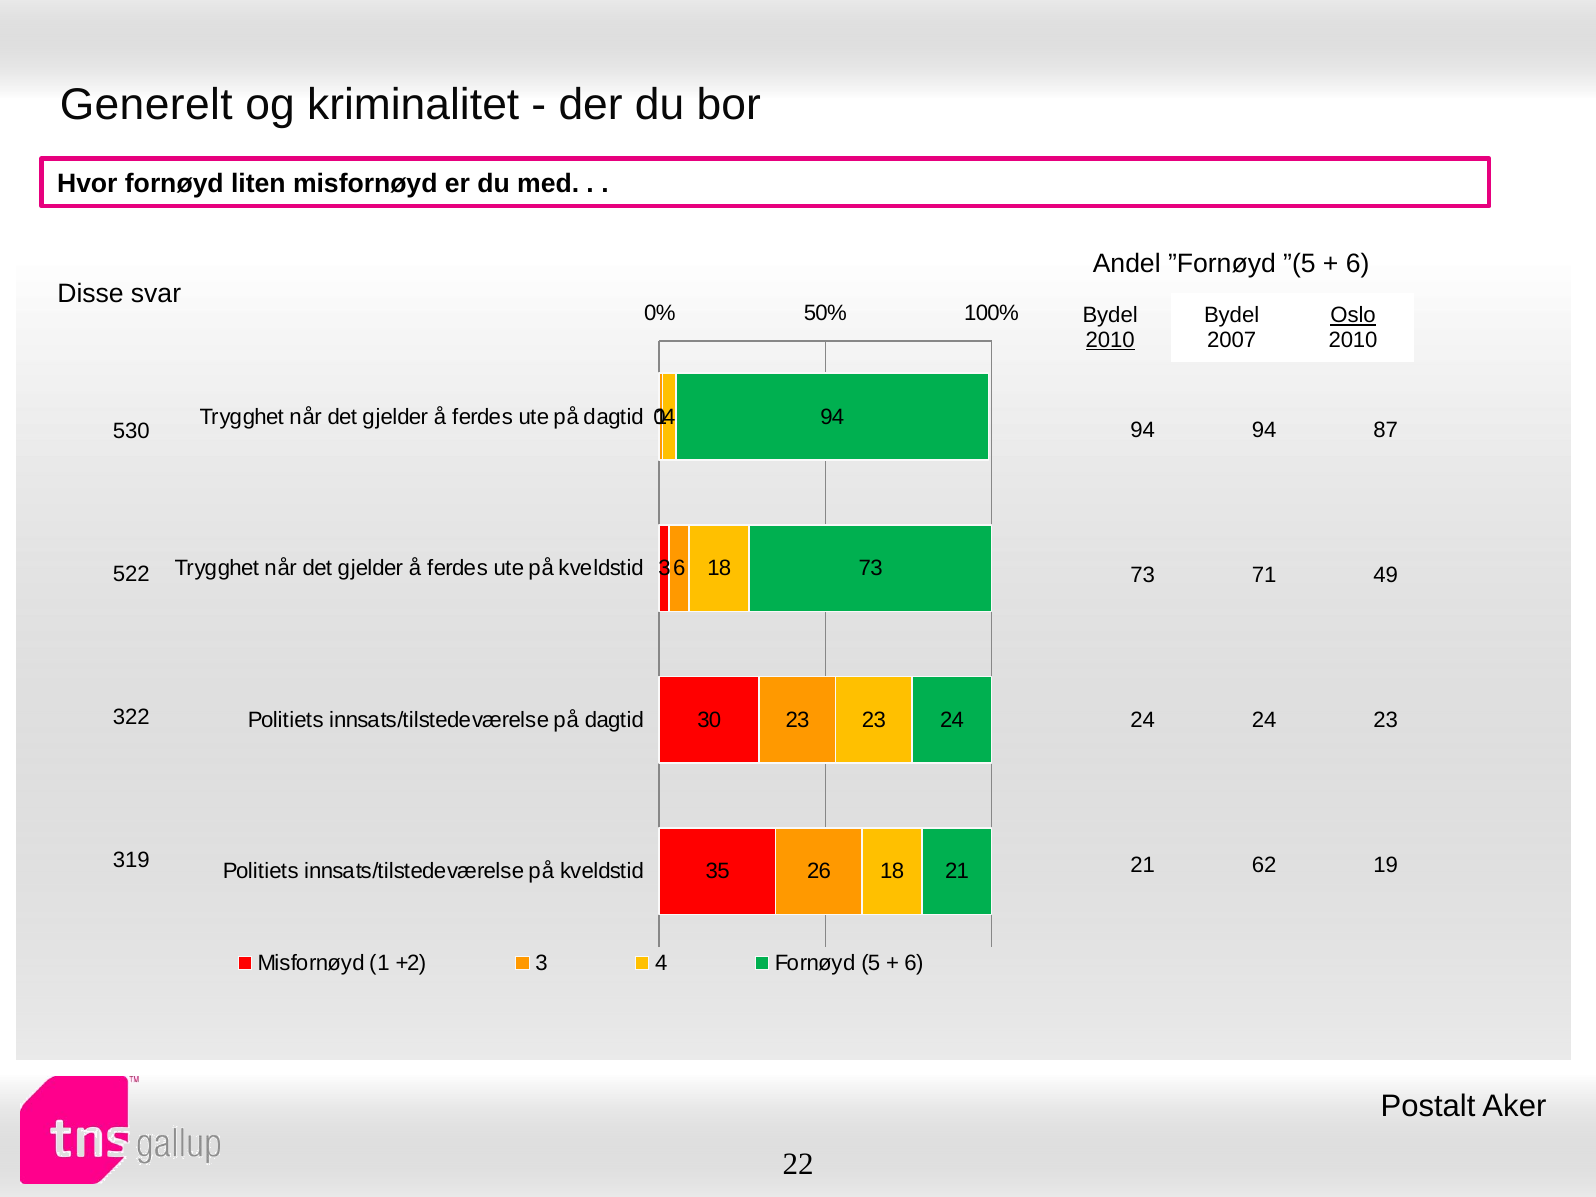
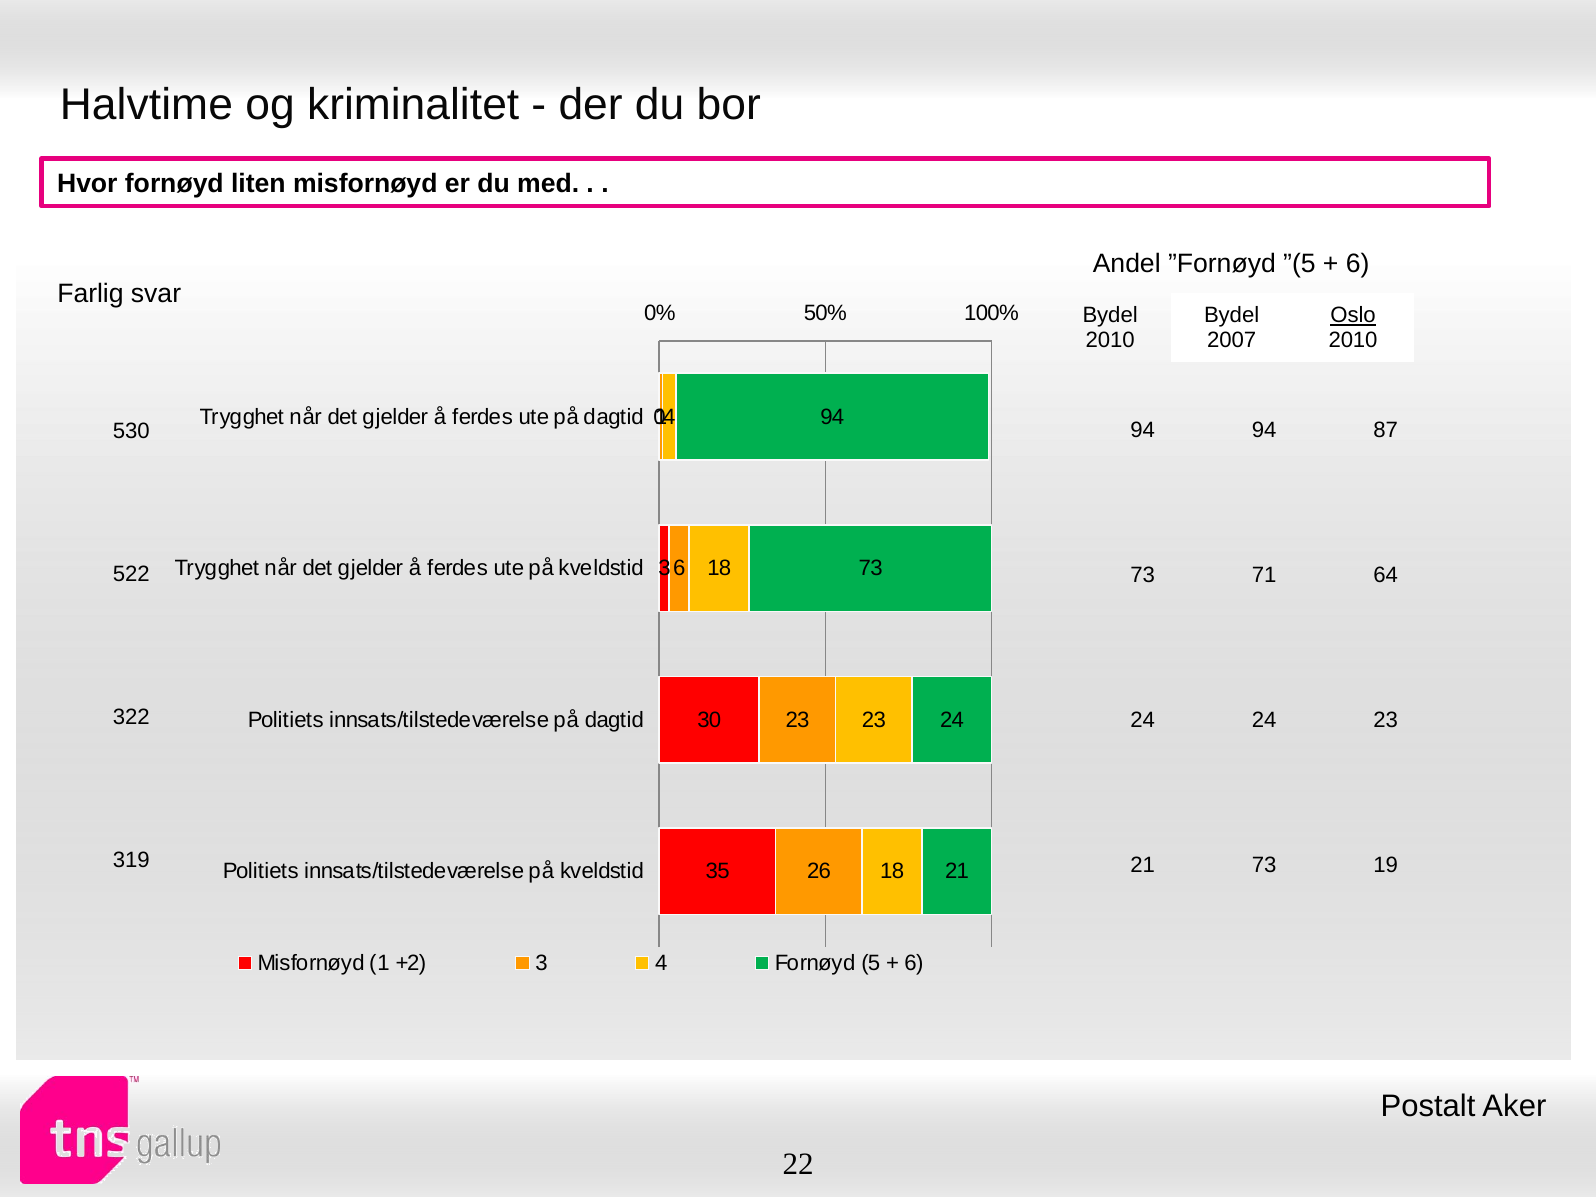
Generelt: Generelt -> Halvtime (146, 105)
Disse: Disse -> Farlig (90, 294)
2010 underline: present -> none (1110, 340)
49: 49 -> 64 (1386, 575)
21 62: 62 -> 73 (1264, 865)
